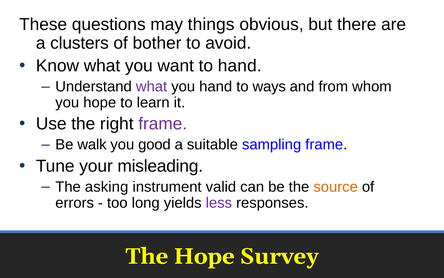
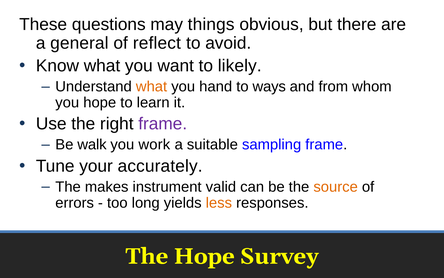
clusters: clusters -> general (79, 43)
bother: bother -> reflect (157, 43)
to hand: hand -> likely (240, 66)
what colour: purple -> orange (152, 86)
good: good -> work (154, 144)
misleading: misleading -> accurately (160, 166)
asking: asking -> makes (107, 187)
less colour: purple -> orange (219, 202)
